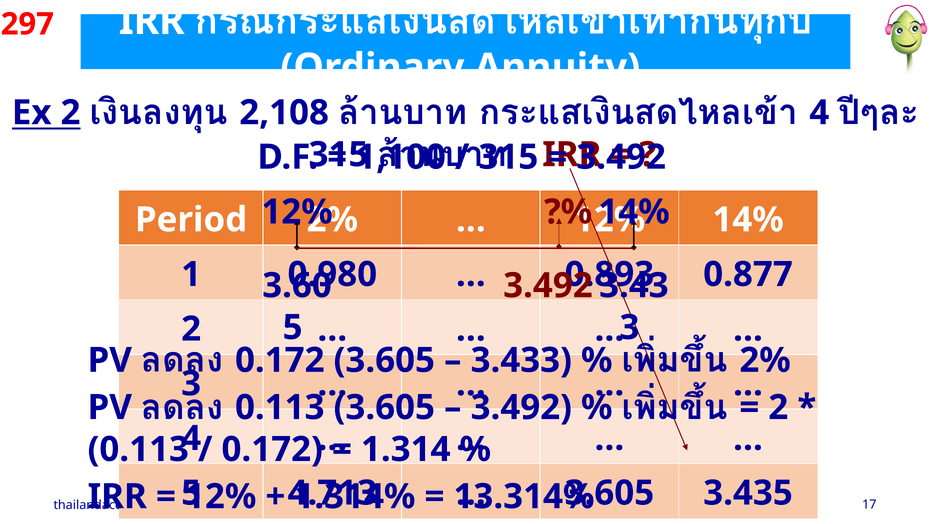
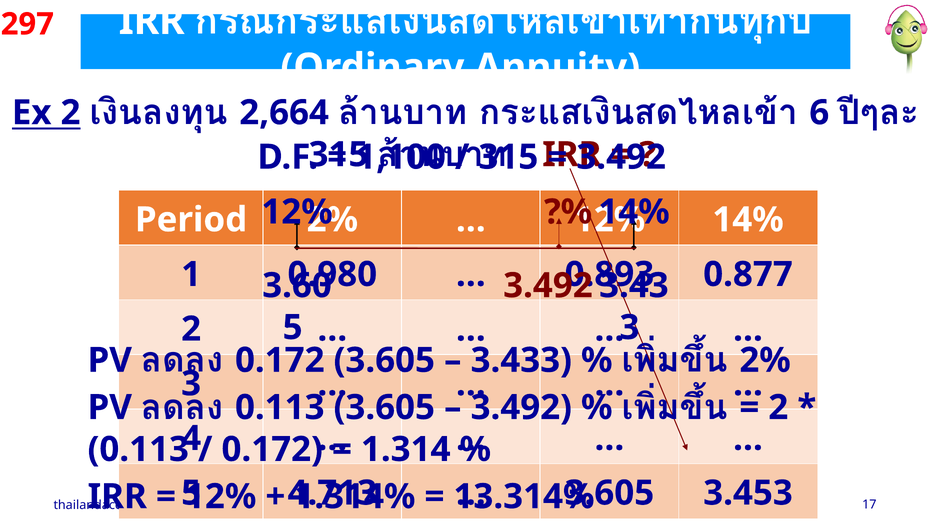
2,108: 2,108 -> 2,664 (284, 113)
4: 4 -> 6 (819, 113)
3.435: 3.435 -> 3.453 (748, 493)
